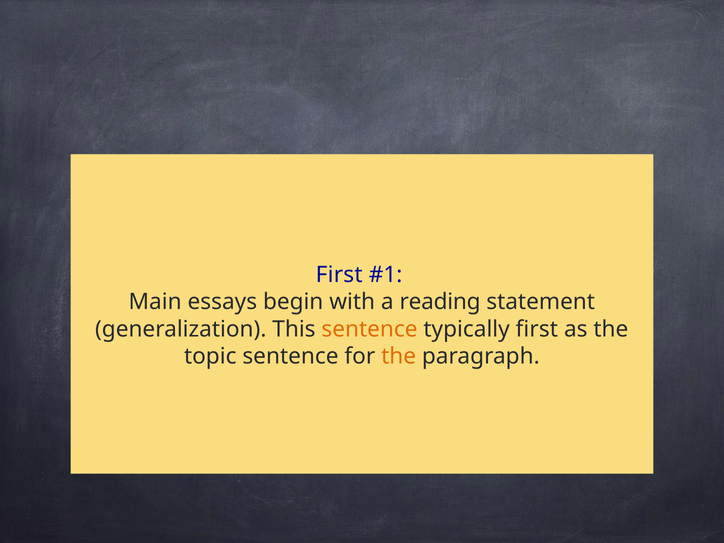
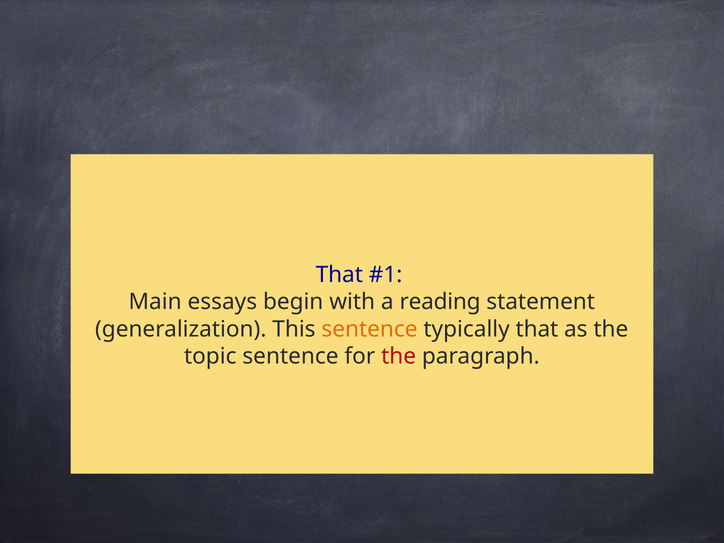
First: First -> That (339, 275)
typically first: first -> that (537, 329)
the colour: orange -> red (399, 356)
